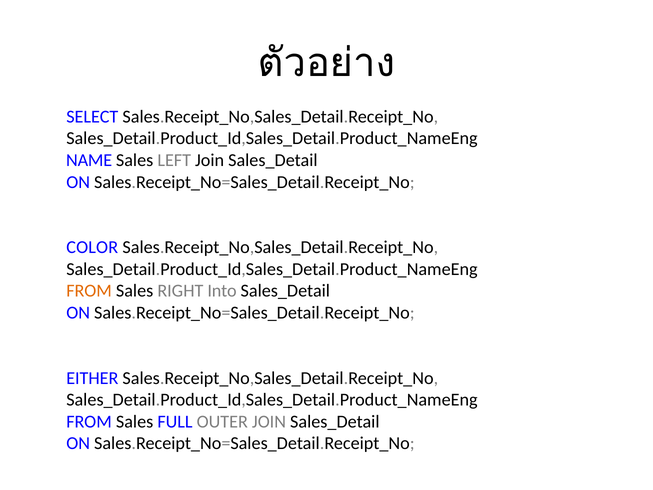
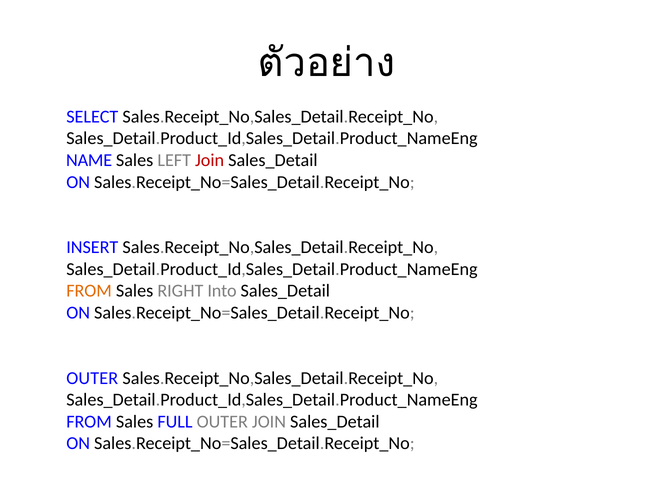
Join colour: black -> red (210, 160)
COLOR: COLOR -> INSERT (92, 247)
EITHER: EITHER -> OUTER (92, 378)
